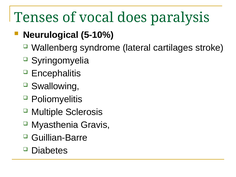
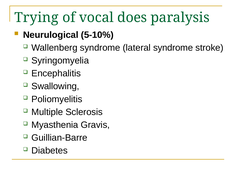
Tenses: Tenses -> Trying (36, 18)
lateral cartilages: cartilages -> syndrome (173, 48)
